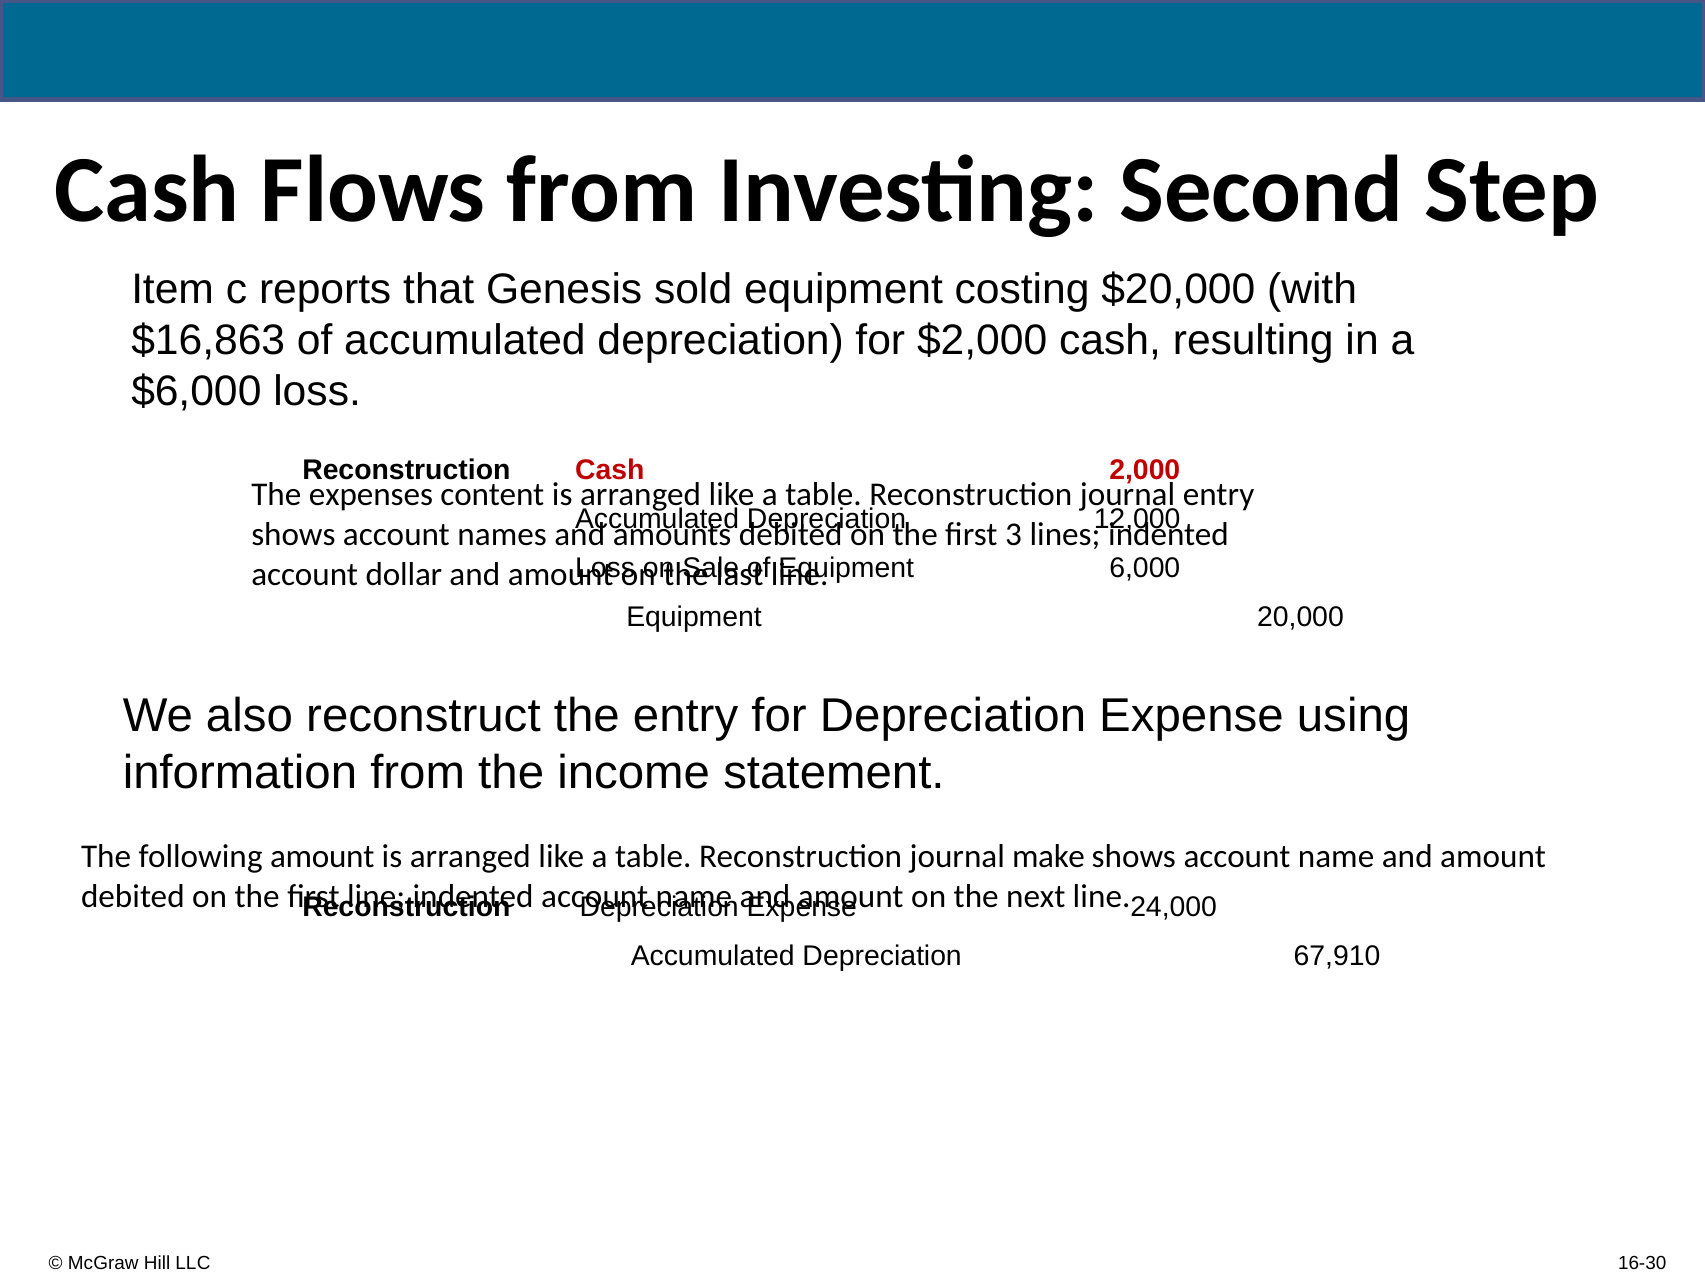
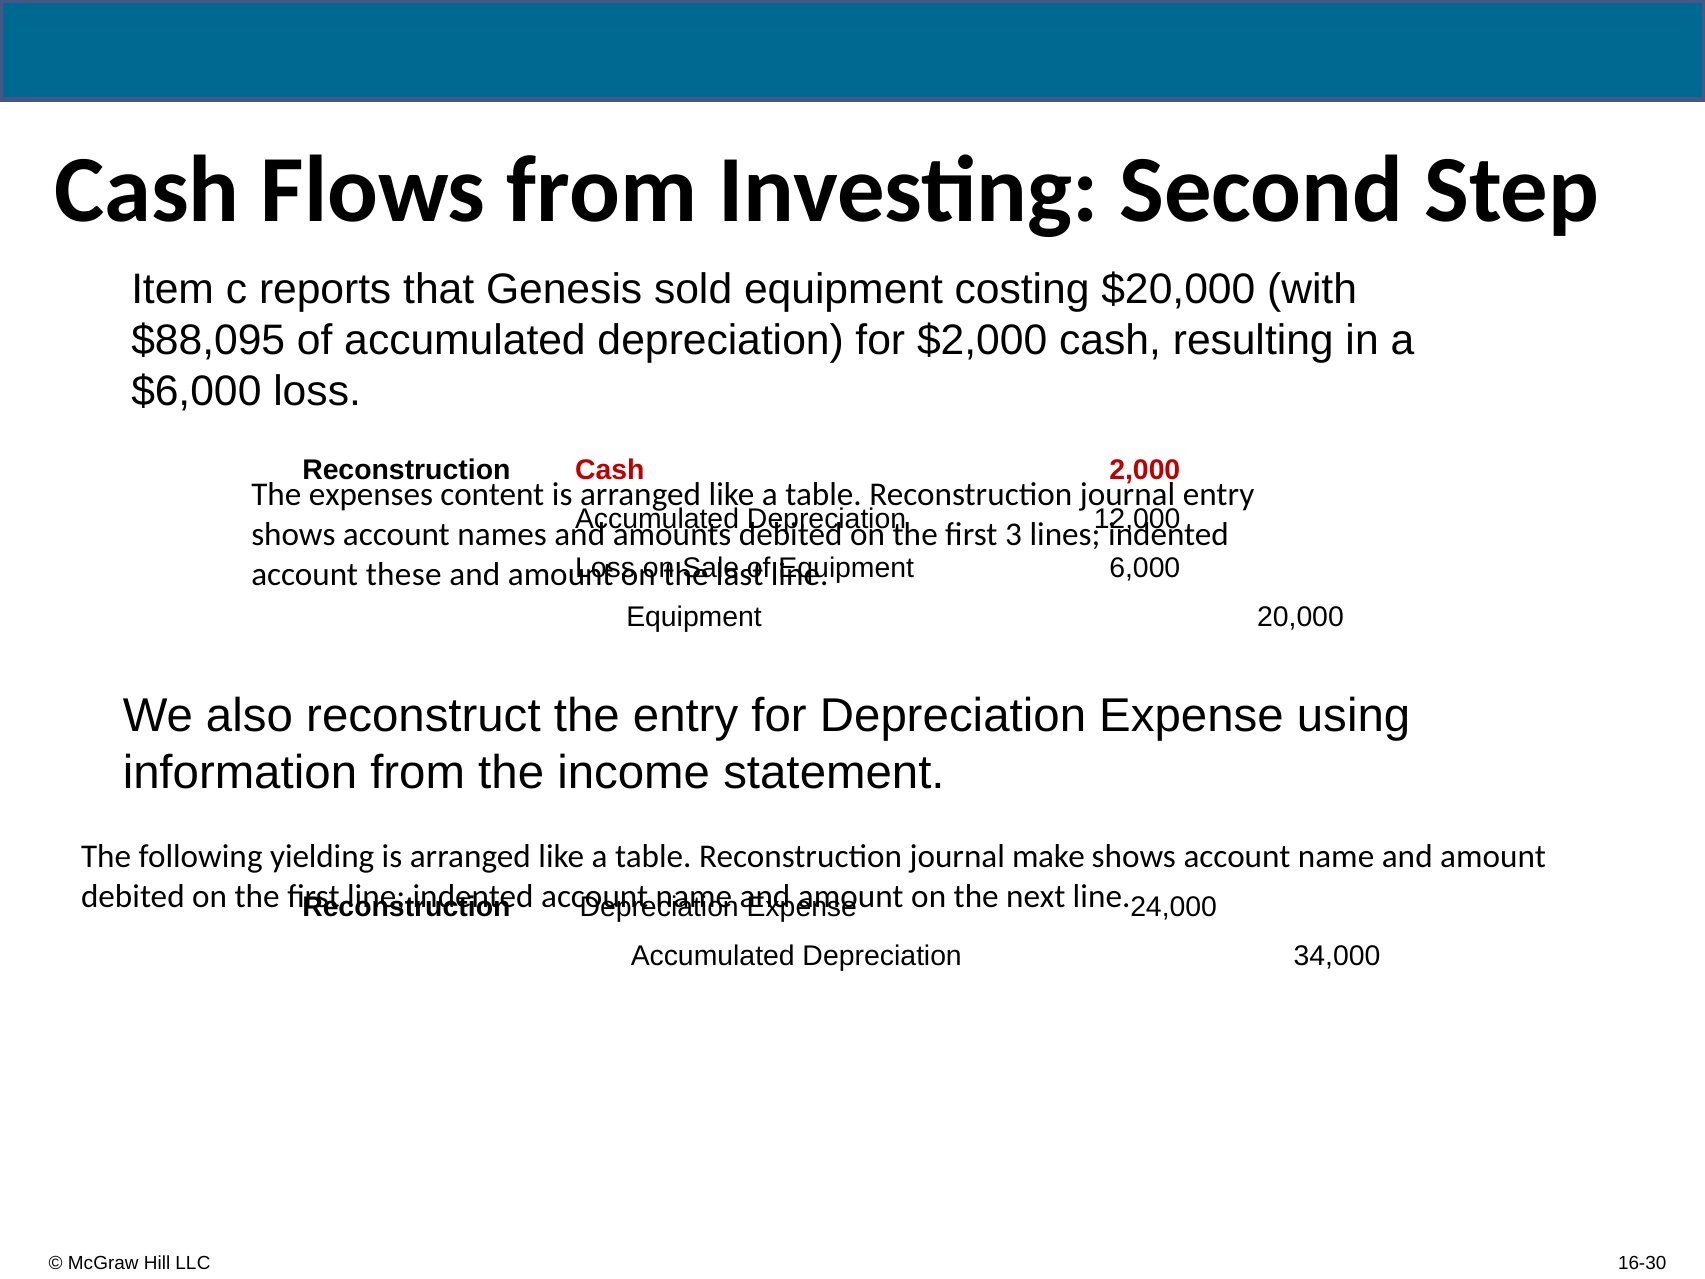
$16,863: $16,863 -> $88,095 (208, 341)
dollar: dollar -> these (404, 574)
following amount: amount -> yielding (322, 857)
67,910: 67,910 -> 34,000 (1337, 956)
